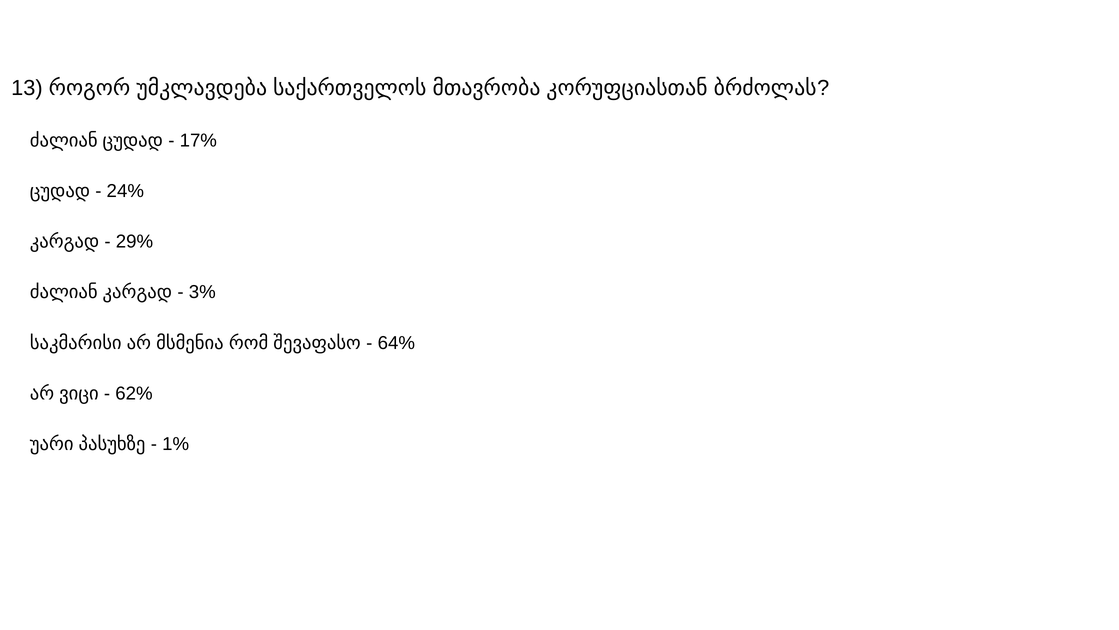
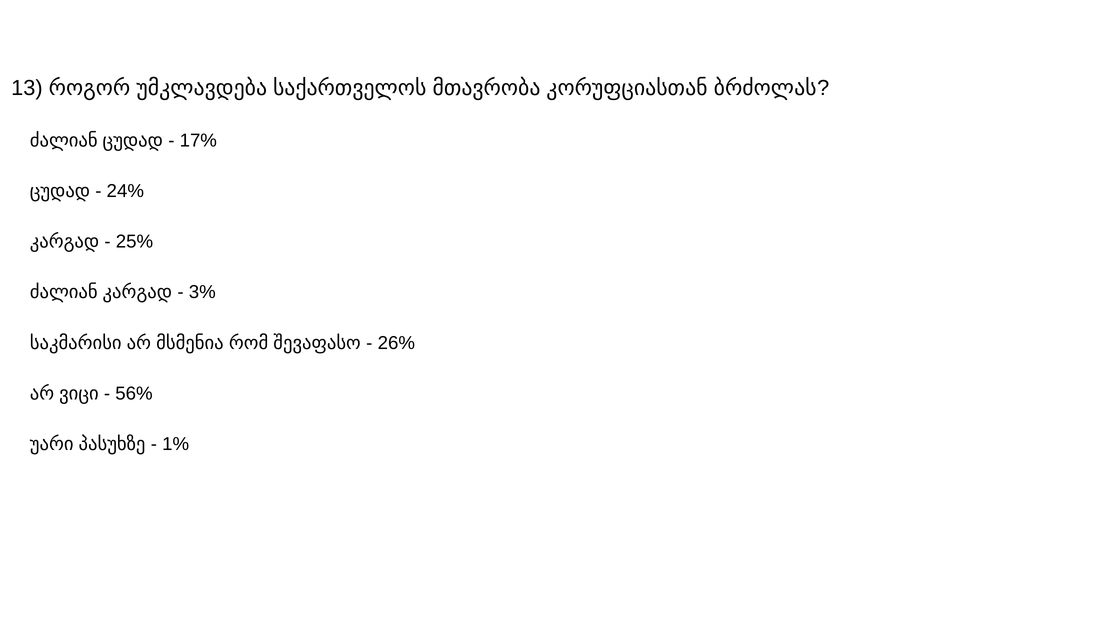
29%: 29% -> 25% (134, 241)
64%: 64% -> 26% (396, 343)
62%: 62% -> 56% (134, 393)
